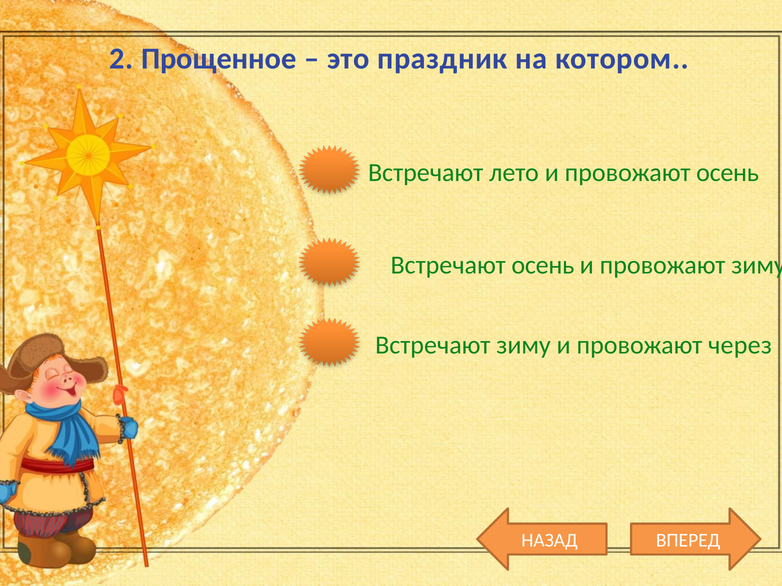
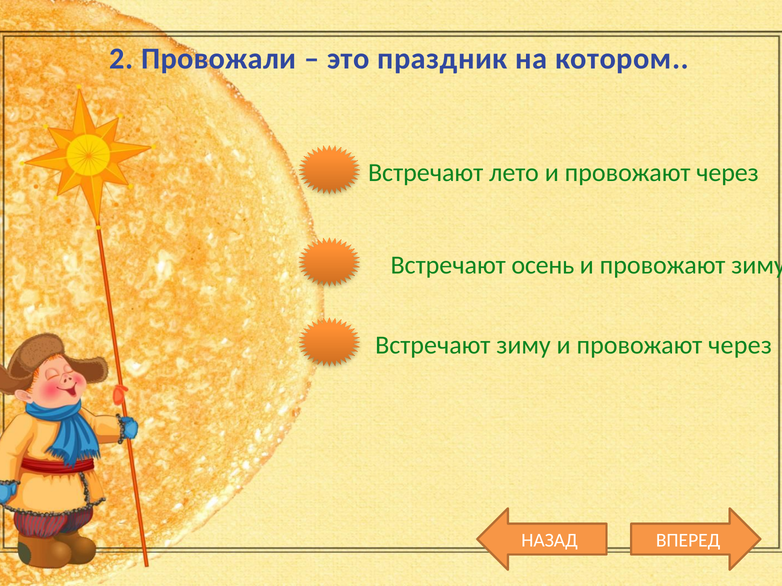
Прощенное: Прощенное -> Провожали (219, 59)
лето и провожают осень: осень -> через (728, 173)
